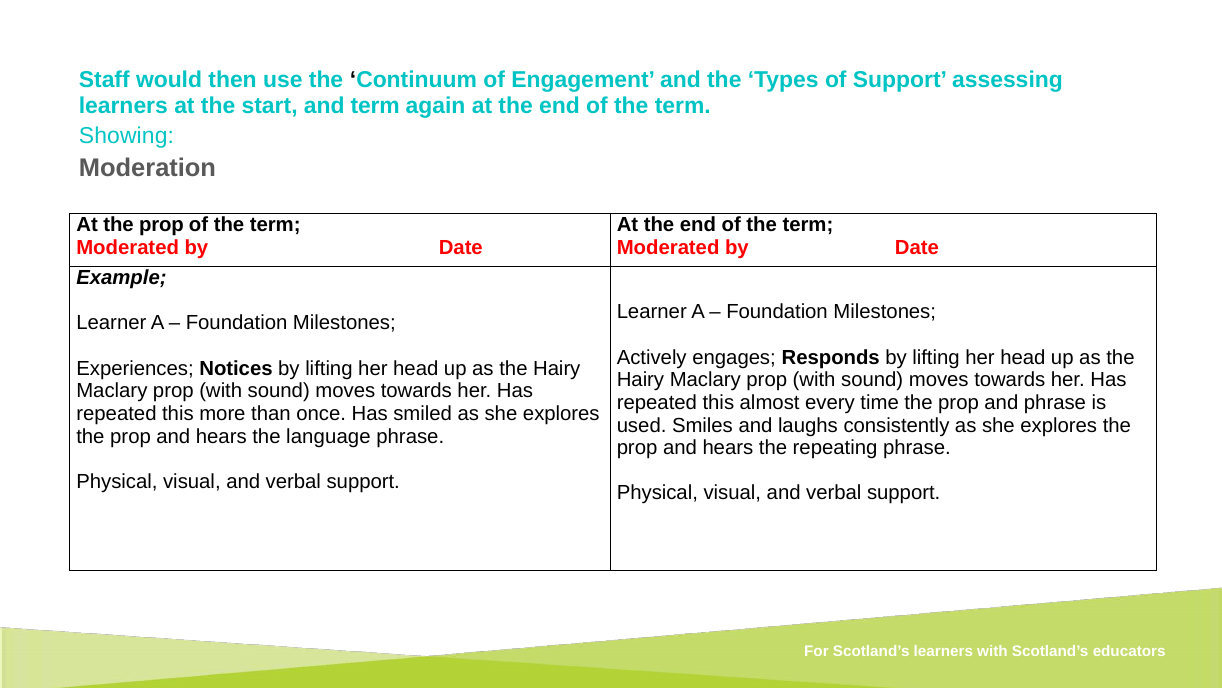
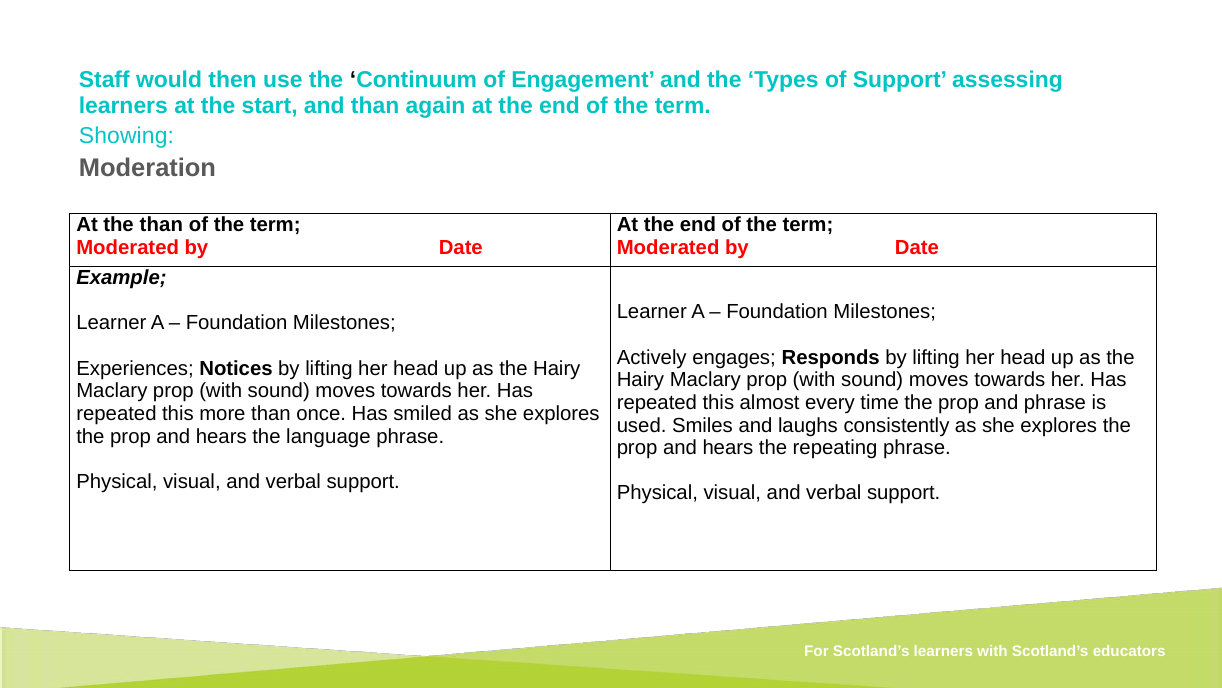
and term: term -> than (375, 106)
At the prop: prop -> than (161, 225)
